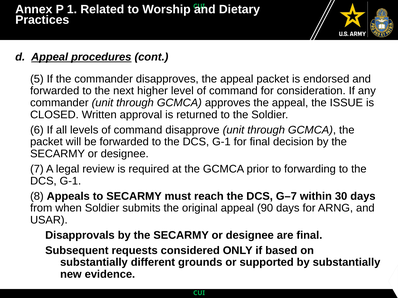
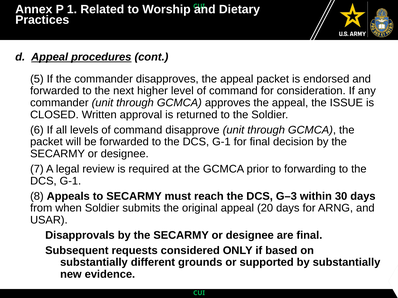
G–7: G–7 -> G–3 (286, 196)
90: 90 -> 20 (265, 208)
